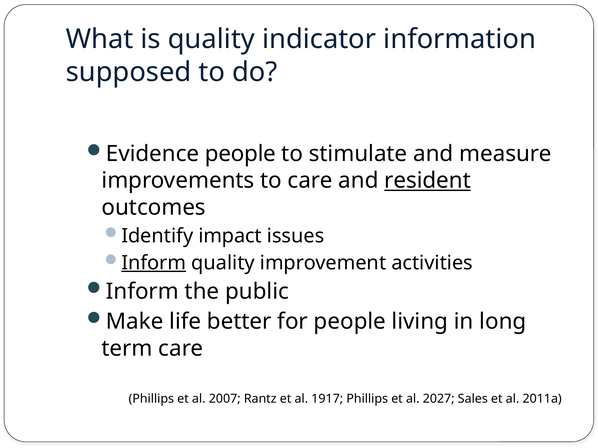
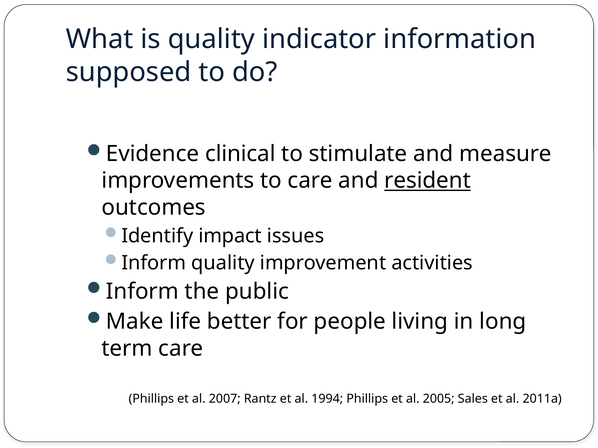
Evidence people: people -> clinical (240, 154)
Inform underline: present -> none (154, 263)
1917: 1917 -> 1994 (327, 399)
2027: 2027 -> 2005 (439, 399)
